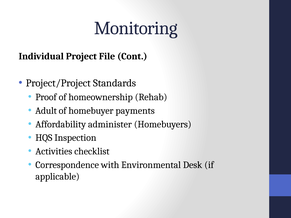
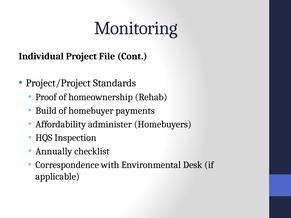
Adult: Adult -> Build (46, 111)
Activities: Activities -> Annually (54, 151)
